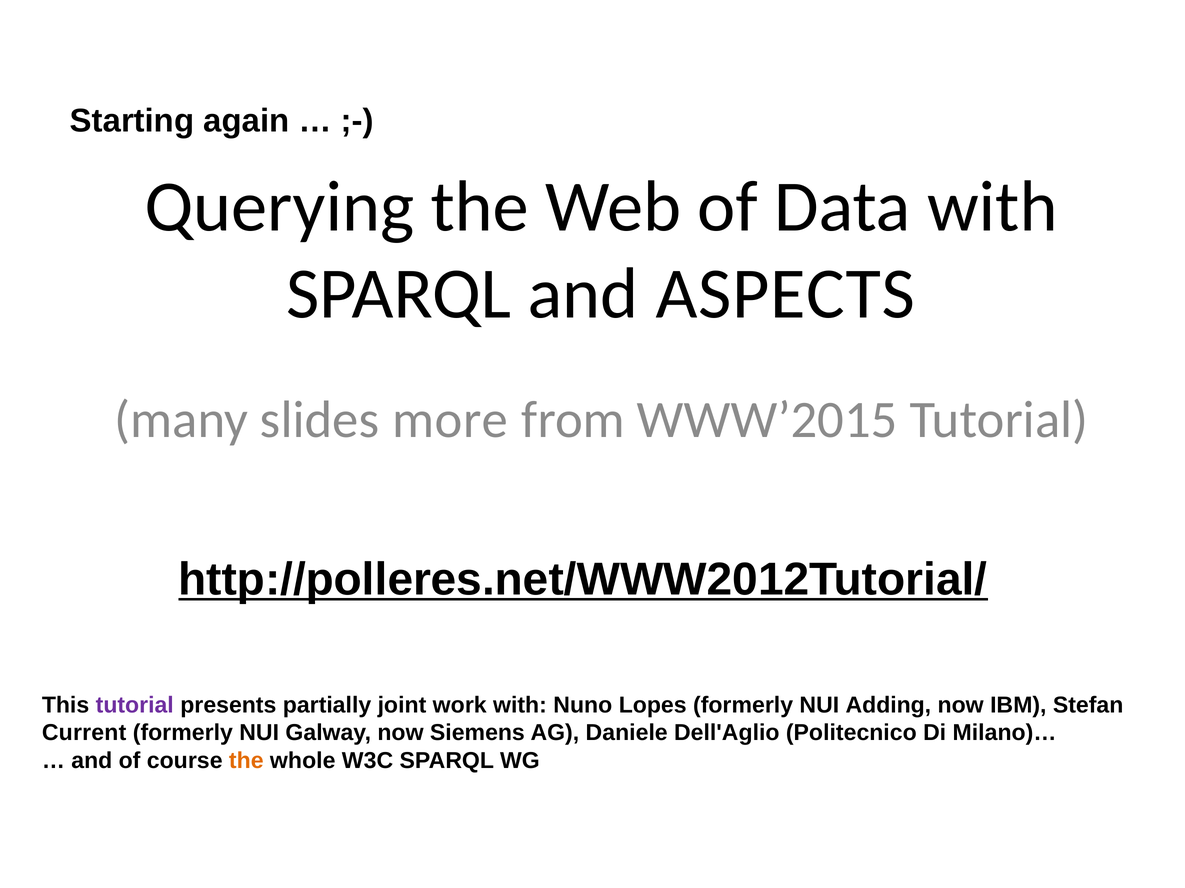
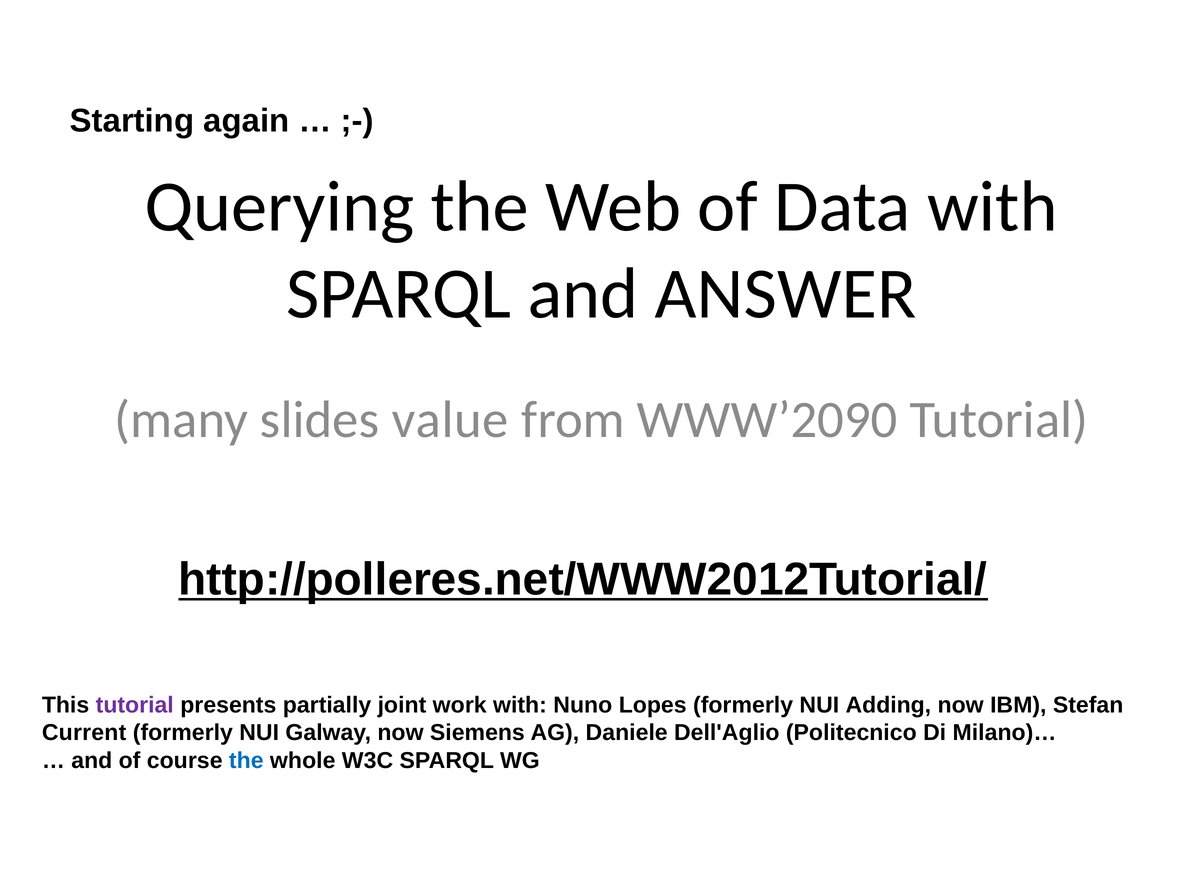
ASPECTS: ASPECTS -> ANSWER (786, 294)
more: more -> value (450, 420)
WWW’2015: WWW’2015 -> WWW’2090 (767, 420)
the colour: orange -> blue (246, 761)
